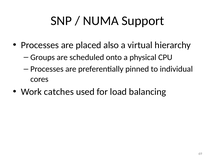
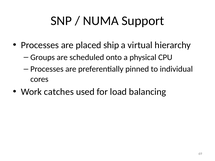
also: also -> ship (111, 45)
